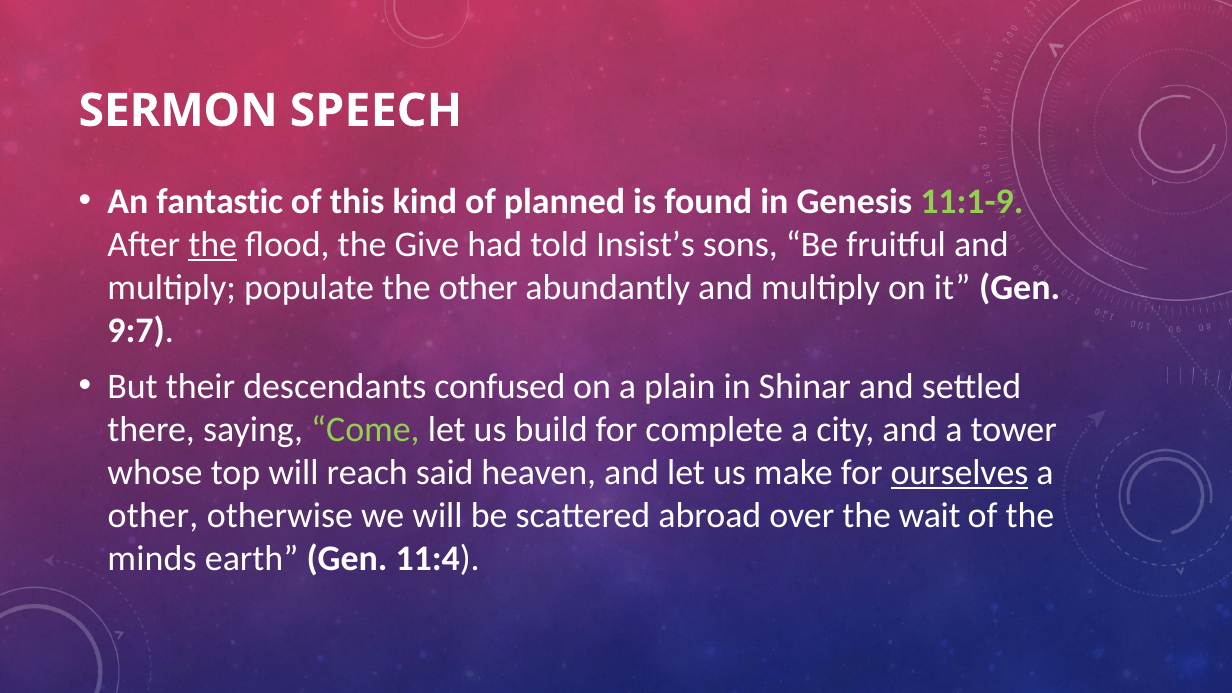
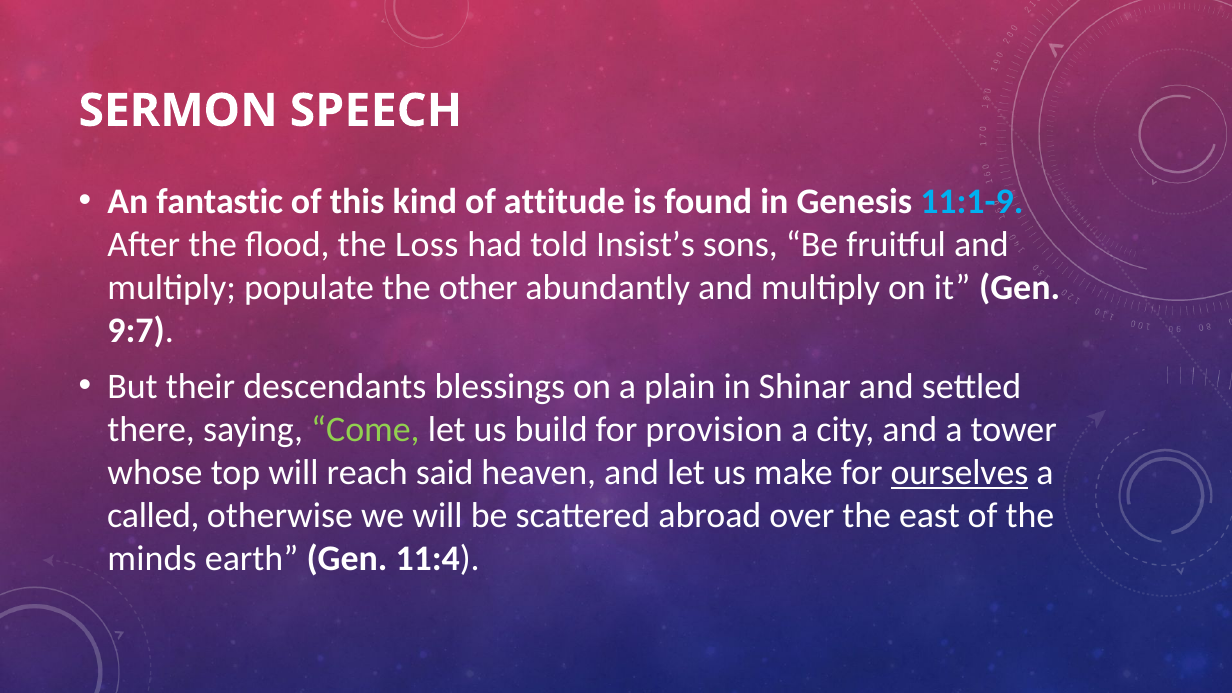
planned: planned -> attitude (565, 202)
11:1-9 colour: light green -> light blue (972, 202)
the underline: present -> none (213, 245)
Give: Give -> Loss (427, 245)
confused: confused -> blessings (500, 387)
complete: complete -> provision (714, 430)
other: other -> called (153, 516)
wait: wait -> east (929, 516)
